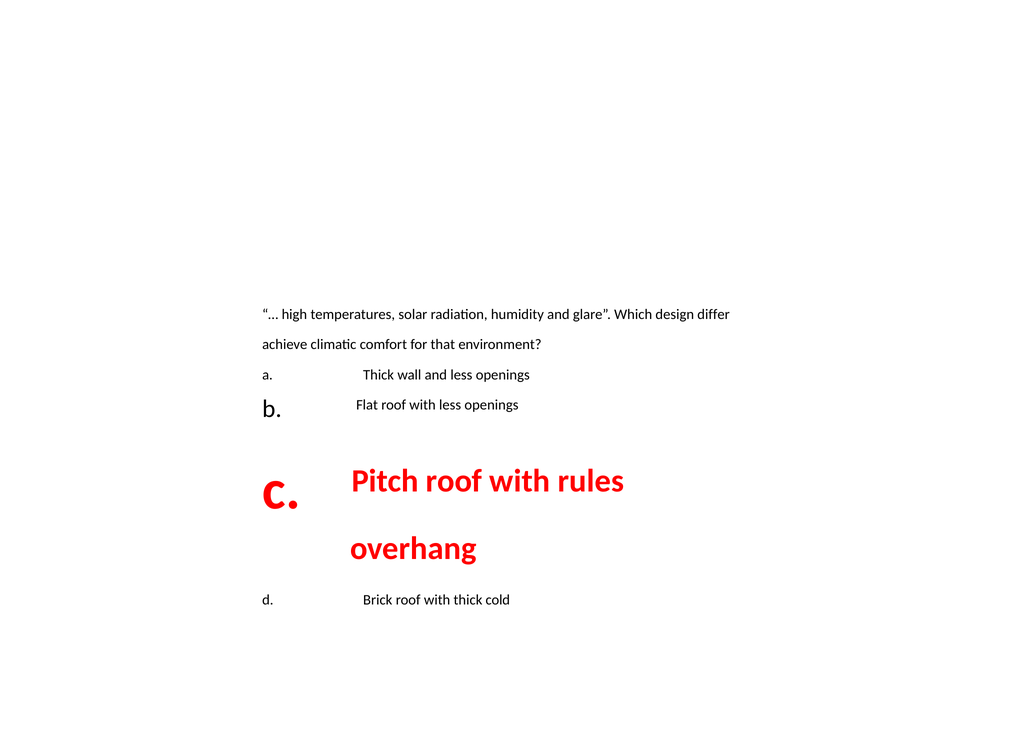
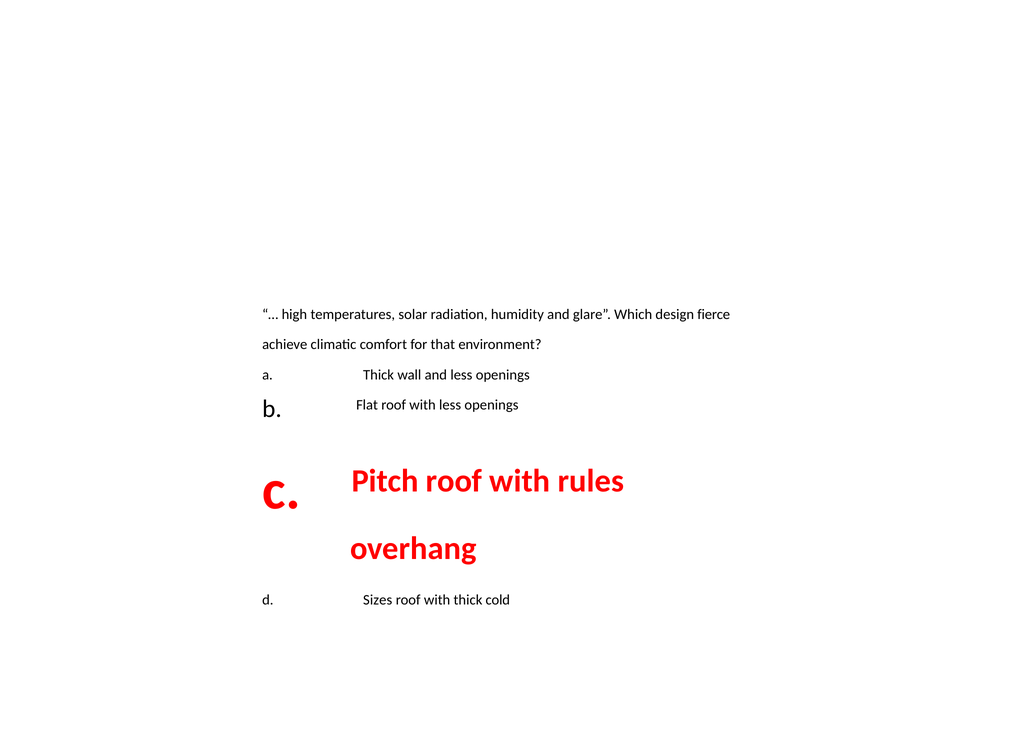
differ: differ -> fierce (714, 315)
Brick: Brick -> Sizes (378, 600)
